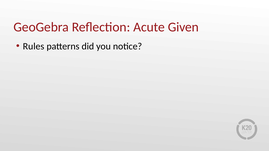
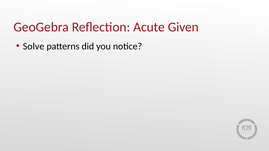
Rules: Rules -> Solve (34, 46)
